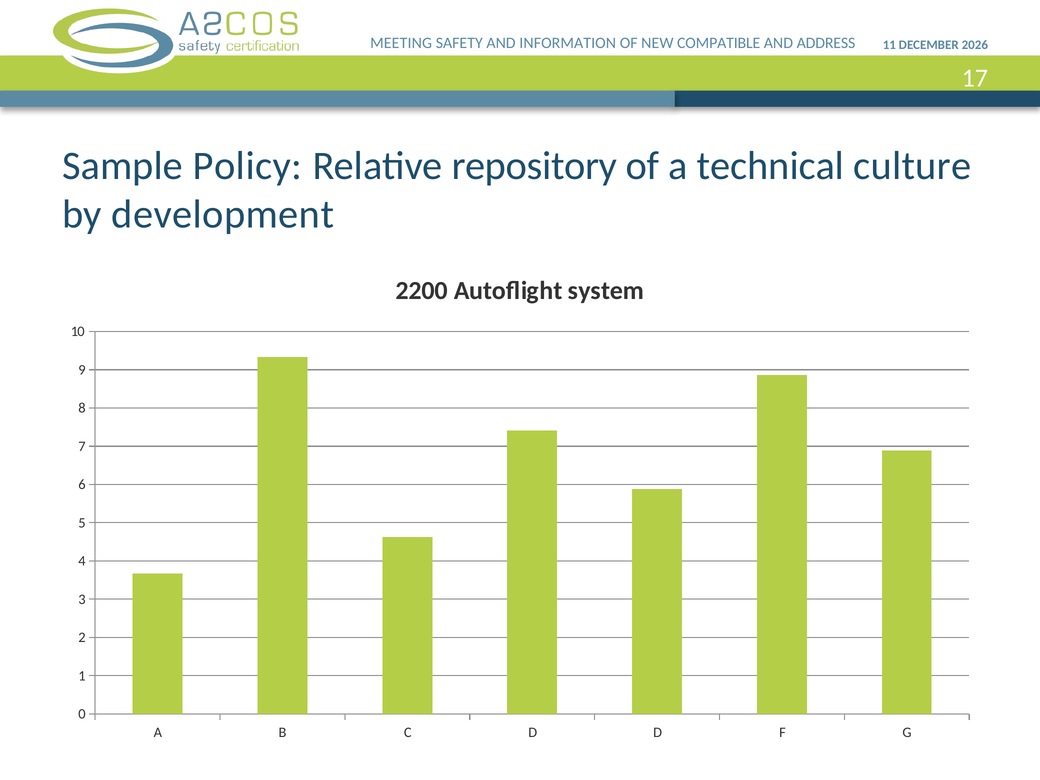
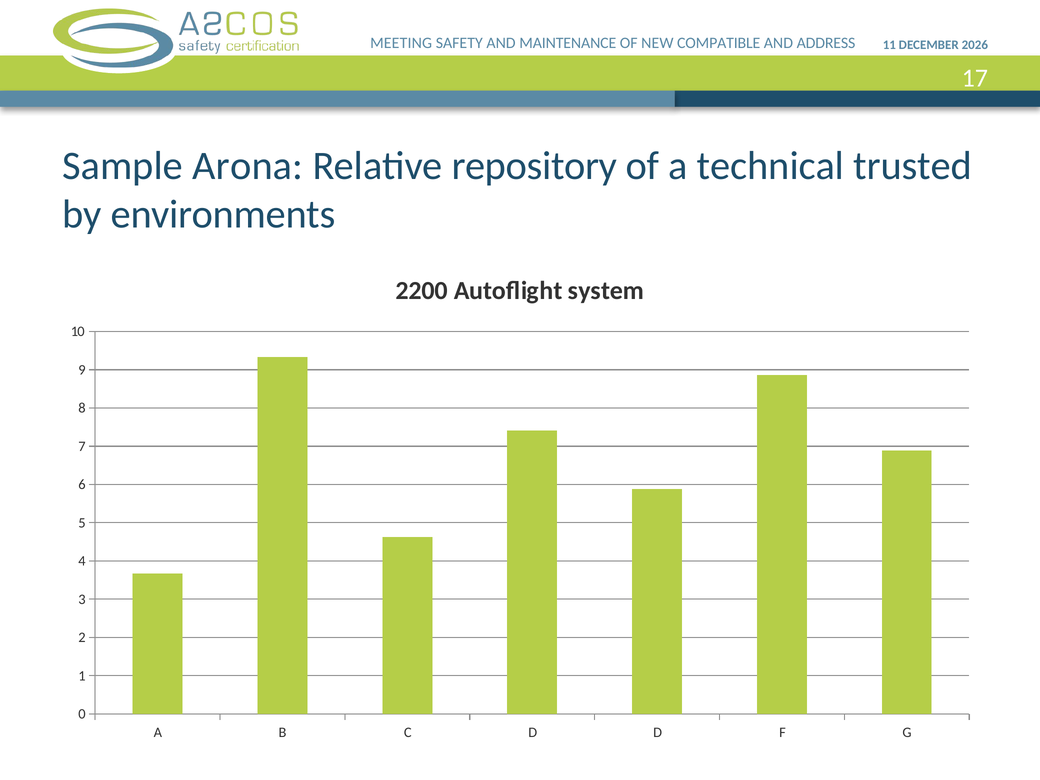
INFORMATION: INFORMATION -> MAINTENANCE (568, 43)
Policy: Policy -> Arona (248, 166)
culture: culture -> trusted (913, 166)
development: development -> environments (223, 214)
